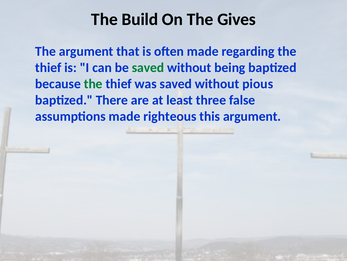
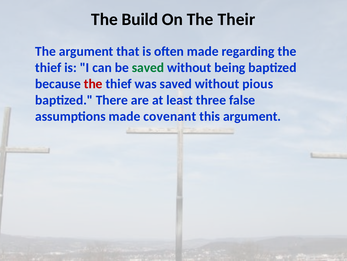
Gives: Gives -> Their (236, 19)
the colour: green -> red (93, 84)
righteous: righteous -> covenant (170, 116)
